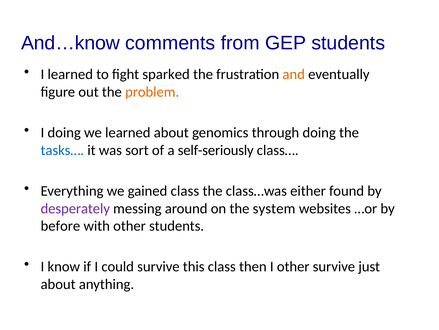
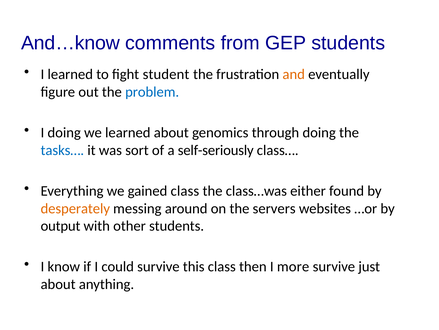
sparked: sparked -> student (166, 74)
problem colour: orange -> blue (152, 92)
desperately colour: purple -> orange (75, 208)
system: system -> servers (274, 208)
before: before -> output (60, 226)
I other: other -> more (293, 266)
